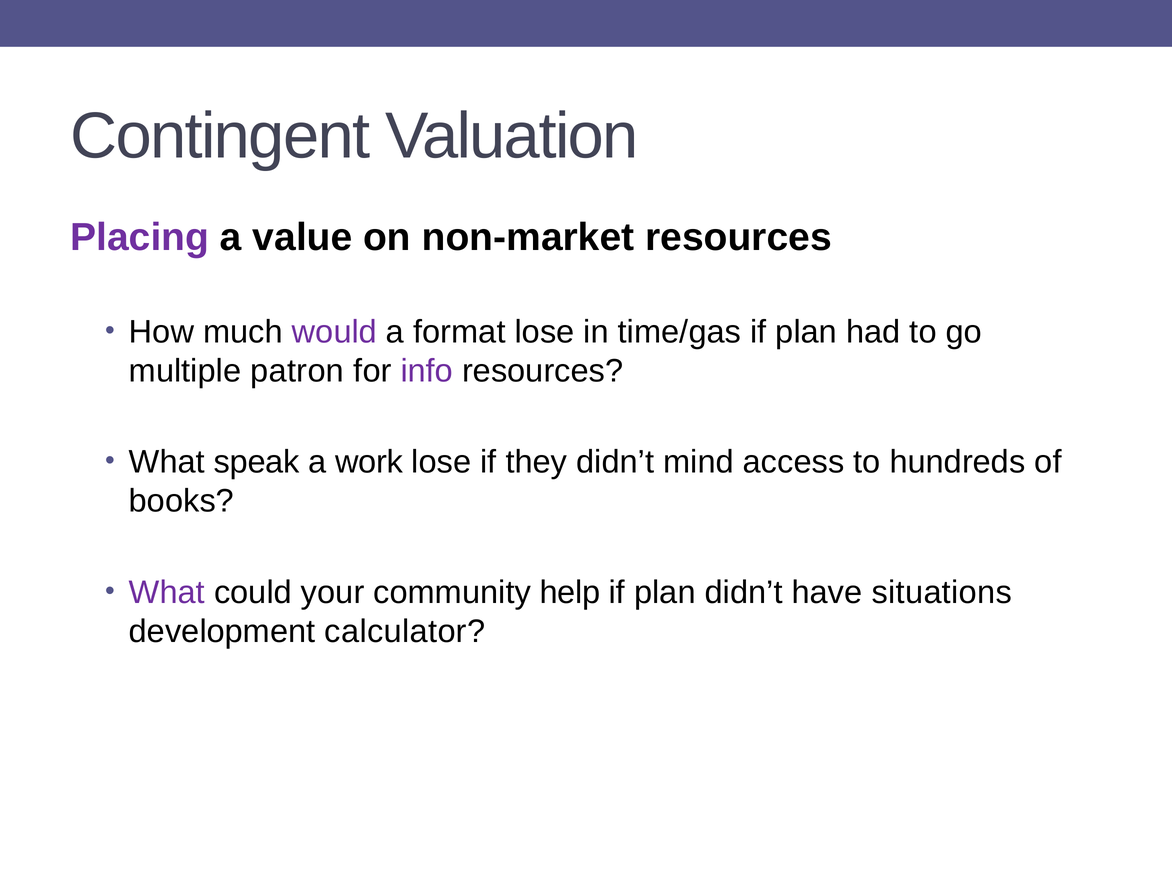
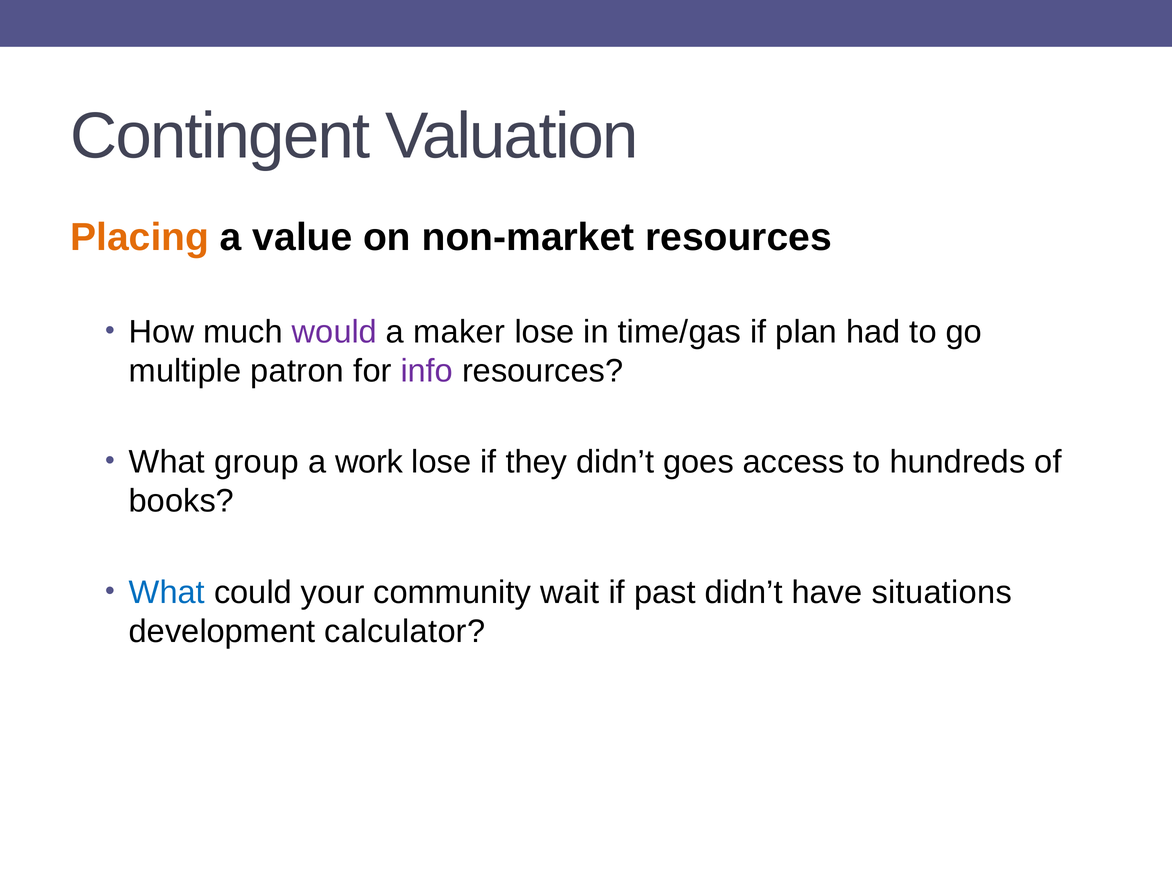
Placing colour: purple -> orange (140, 237)
format: format -> maker (459, 332)
speak: speak -> group (256, 462)
mind: mind -> goes (698, 462)
What colour: purple -> blue (167, 592)
help: help -> wait (570, 592)
plan: plan -> past (665, 592)
